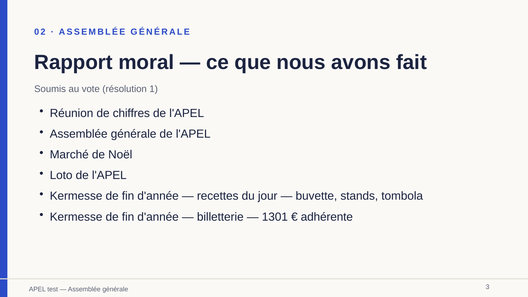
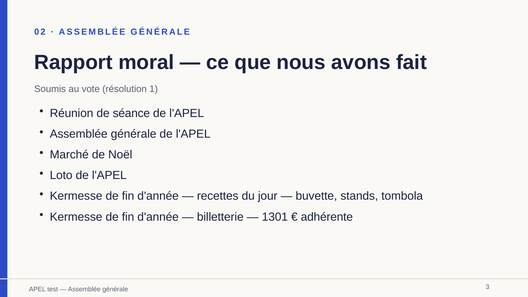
chiffres: chiffres -> séance (131, 113)
